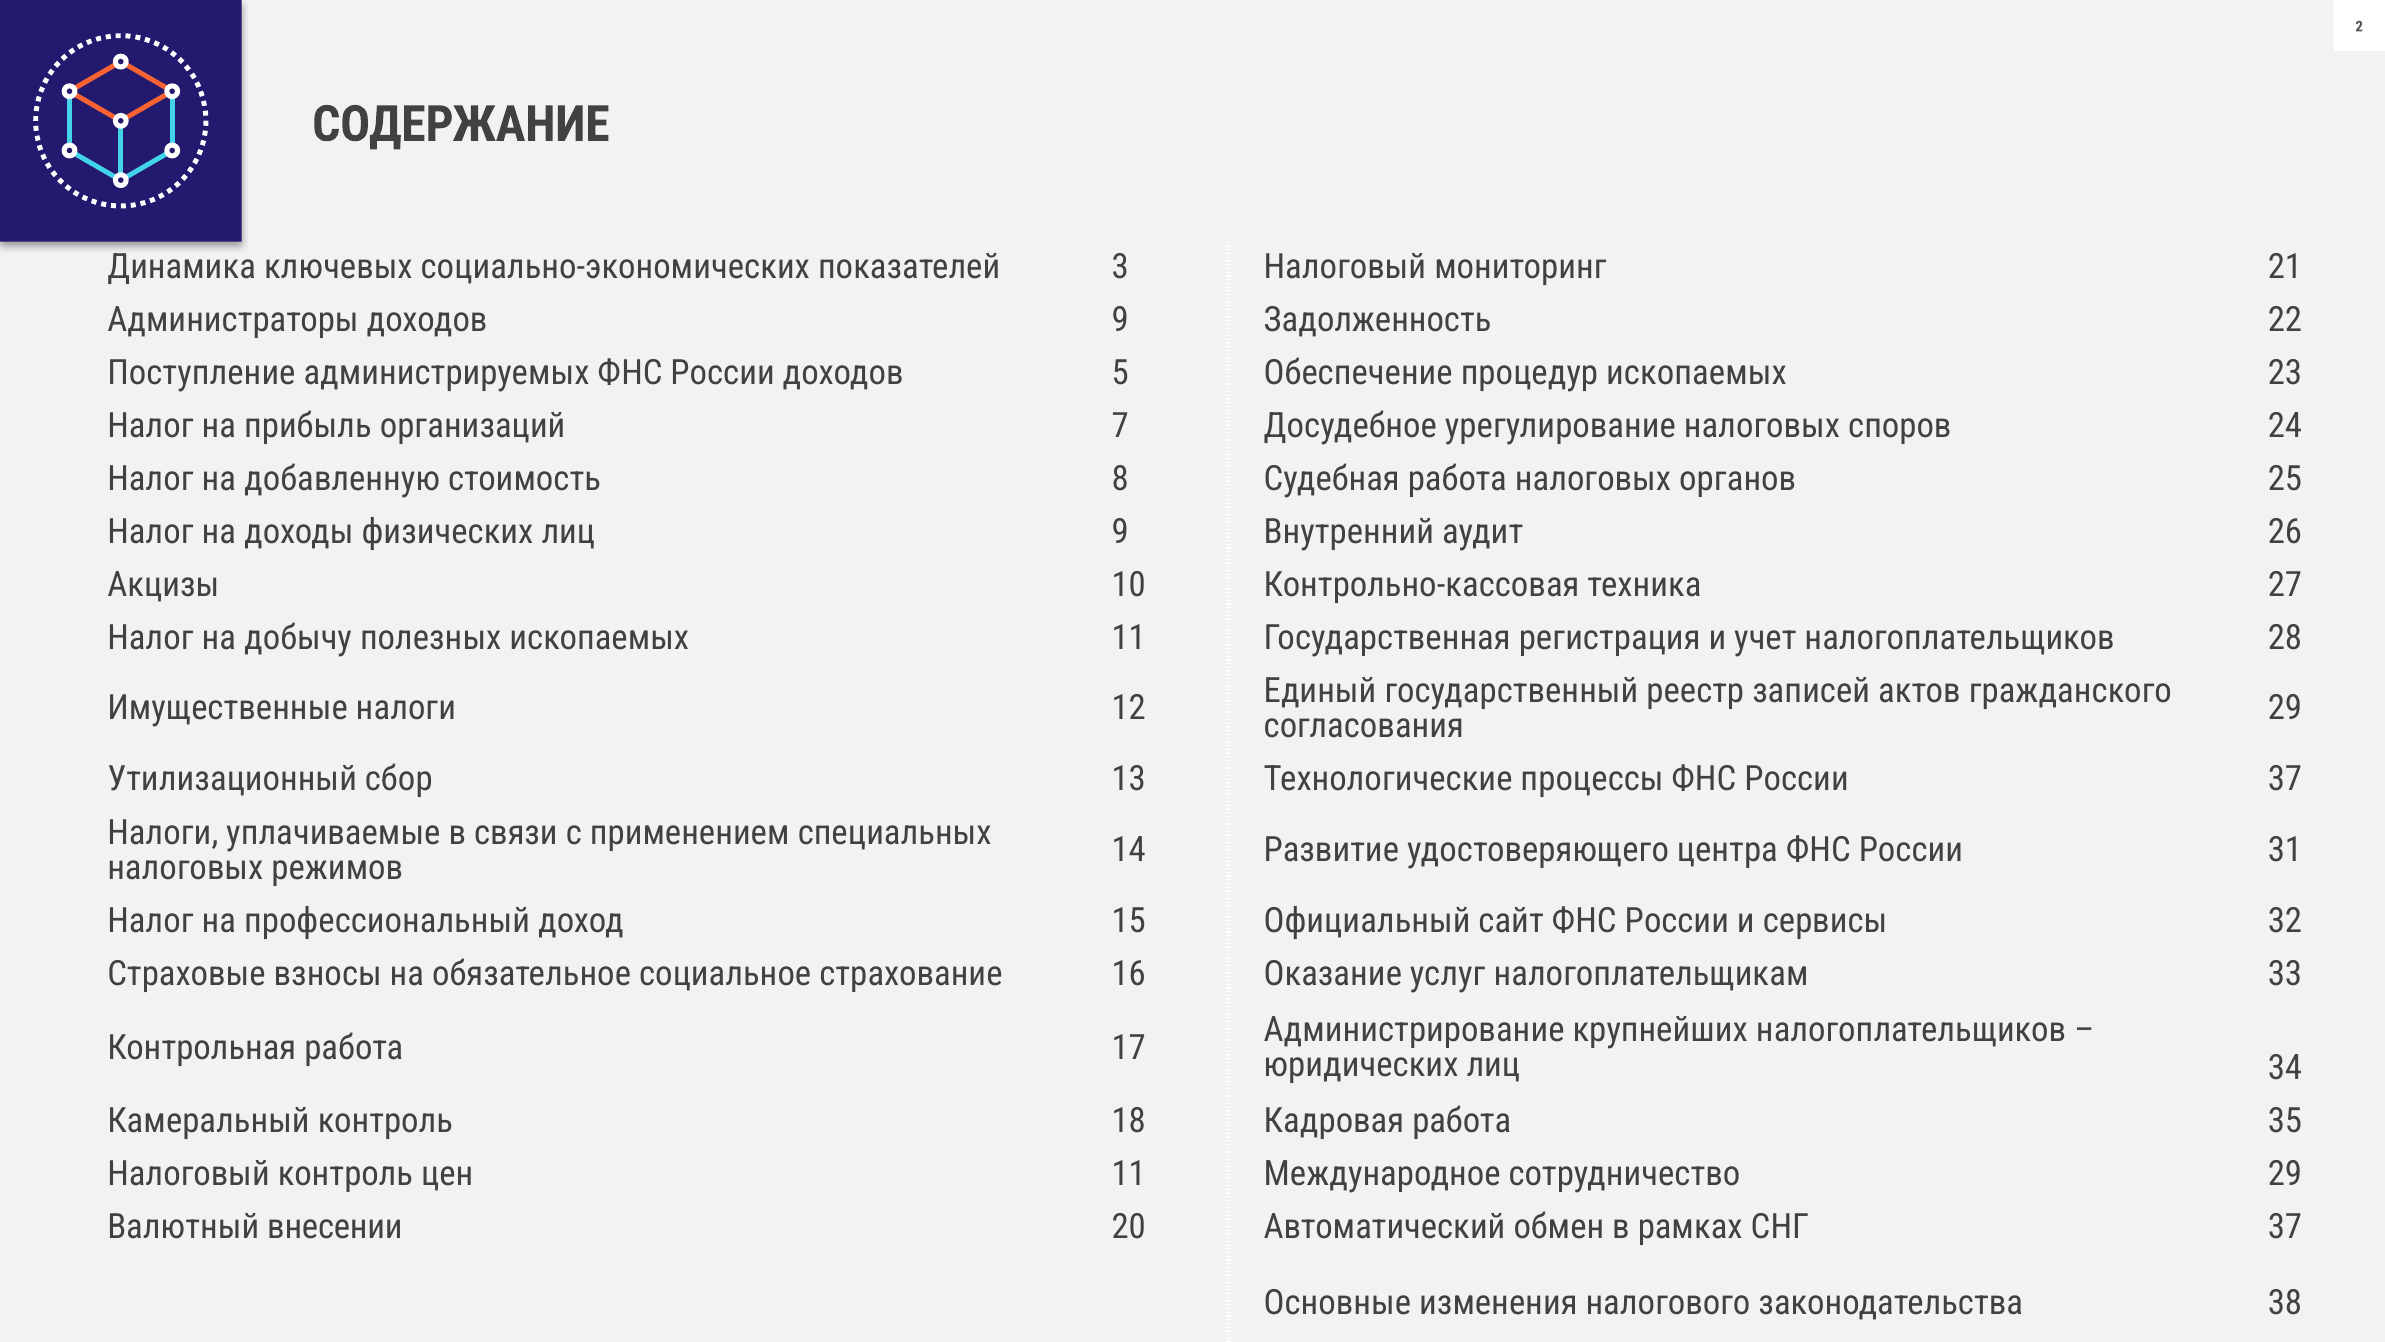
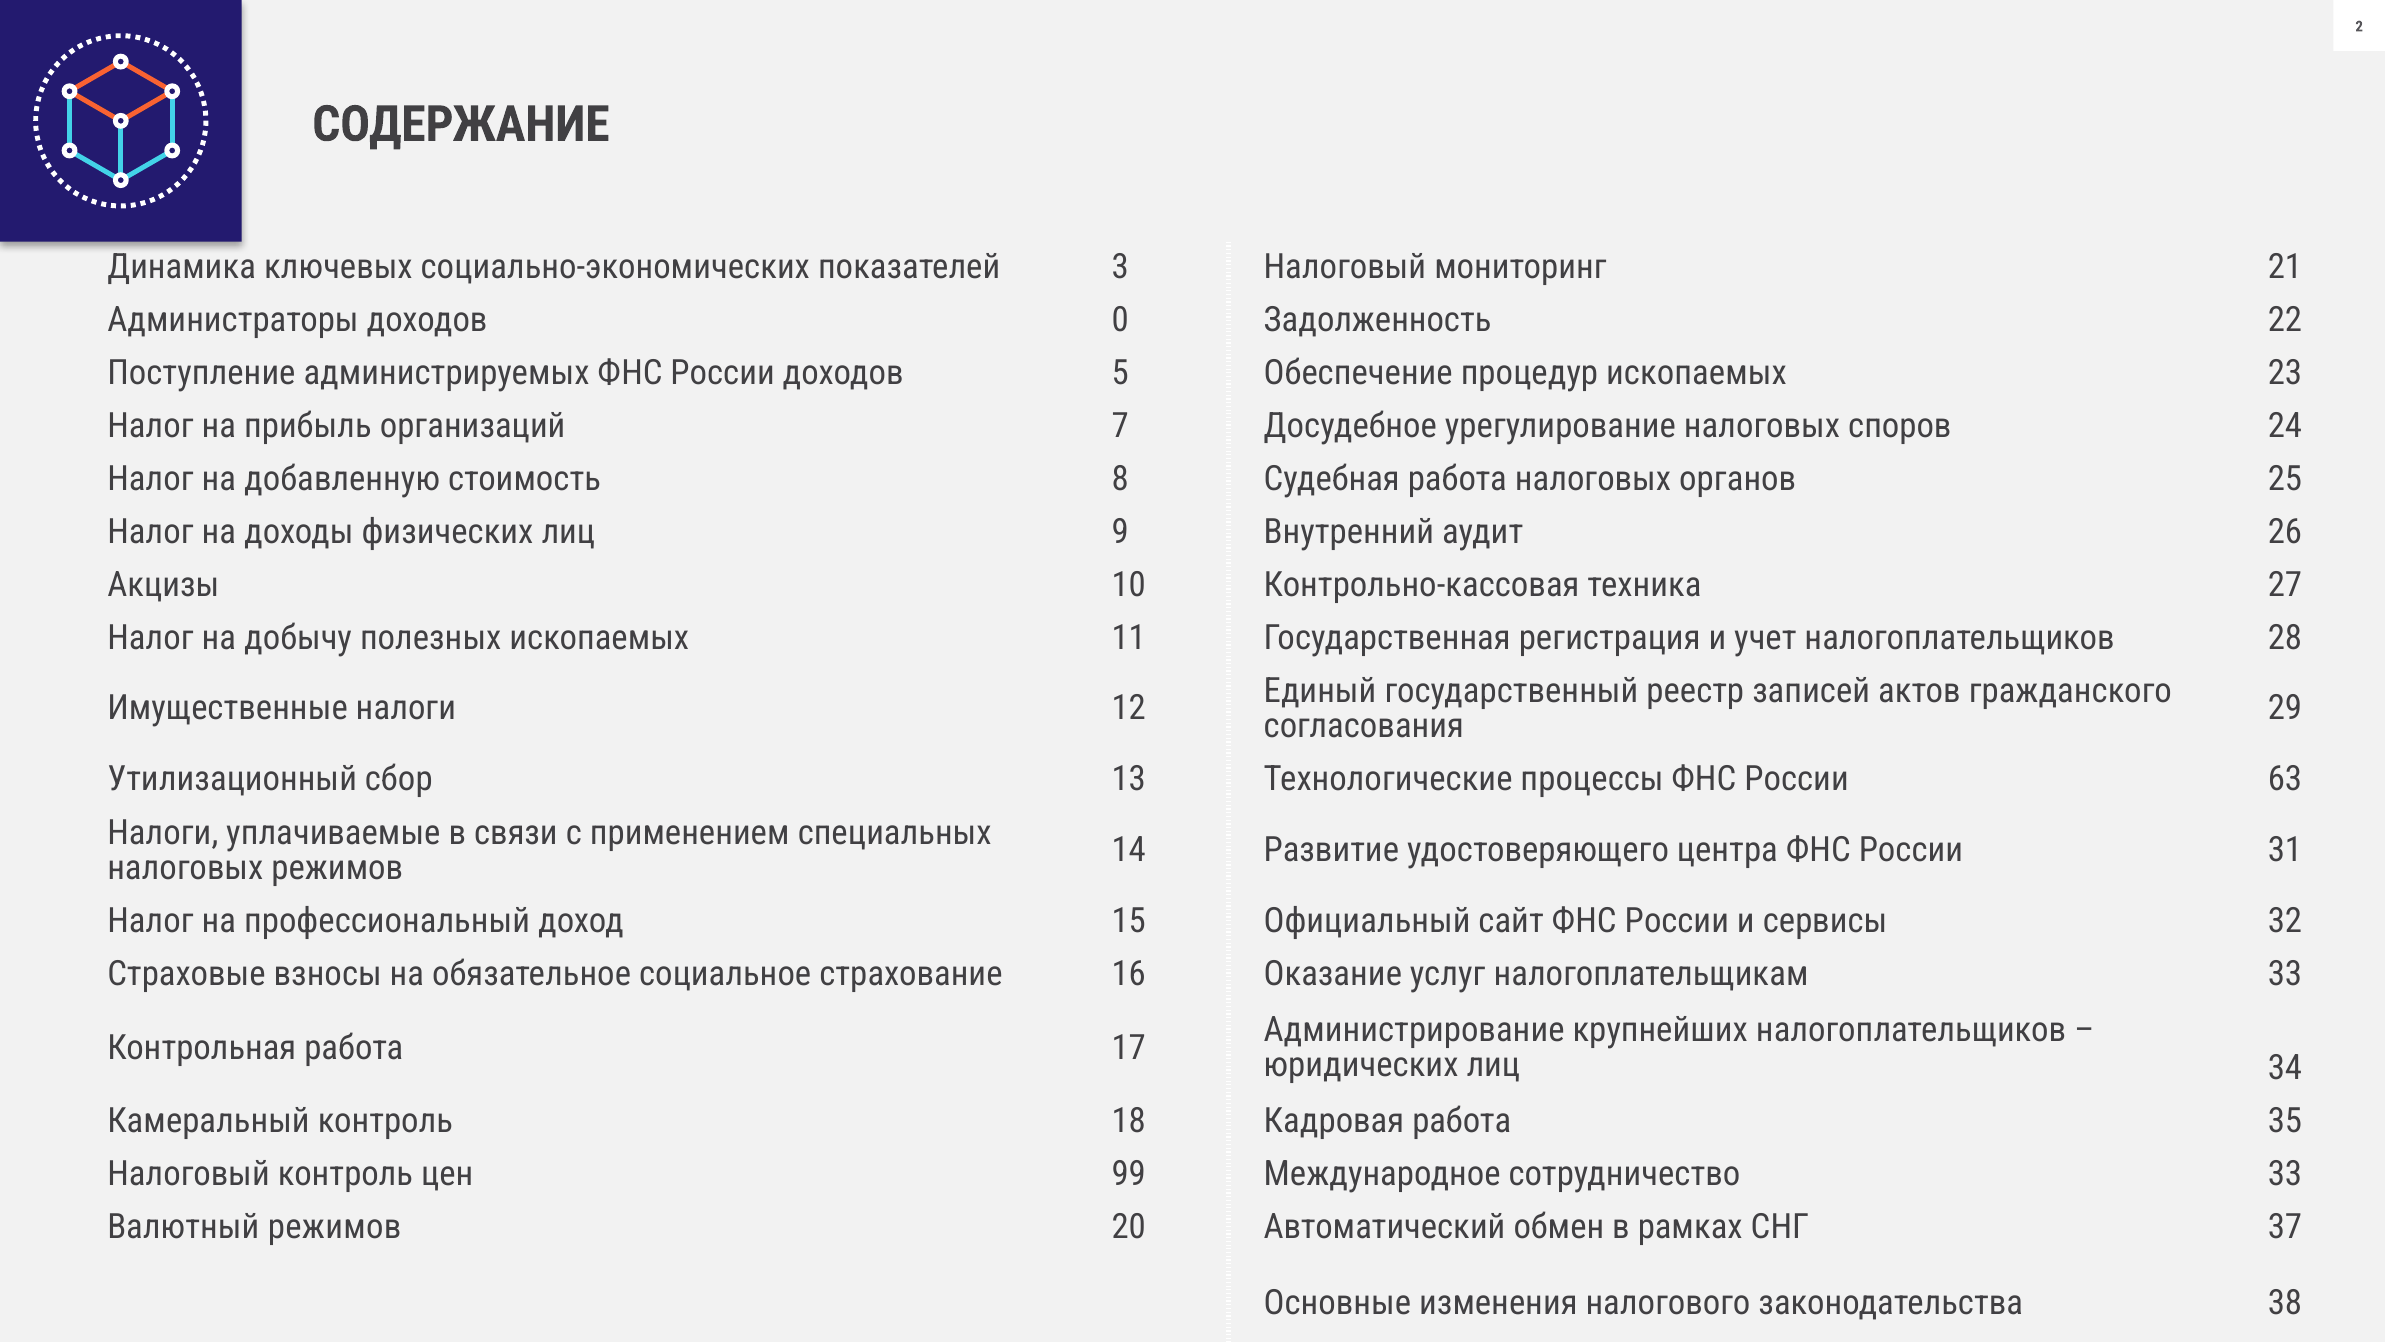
доходов 9: 9 -> 0 (1120, 320)
России 37: 37 -> 63 (2285, 779)
цен 11: 11 -> 99 (1129, 1174)
сотрудничество 29: 29 -> 33 (2285, 1174)
Валютный внесении: внесении -> режимов (335, 1226)
